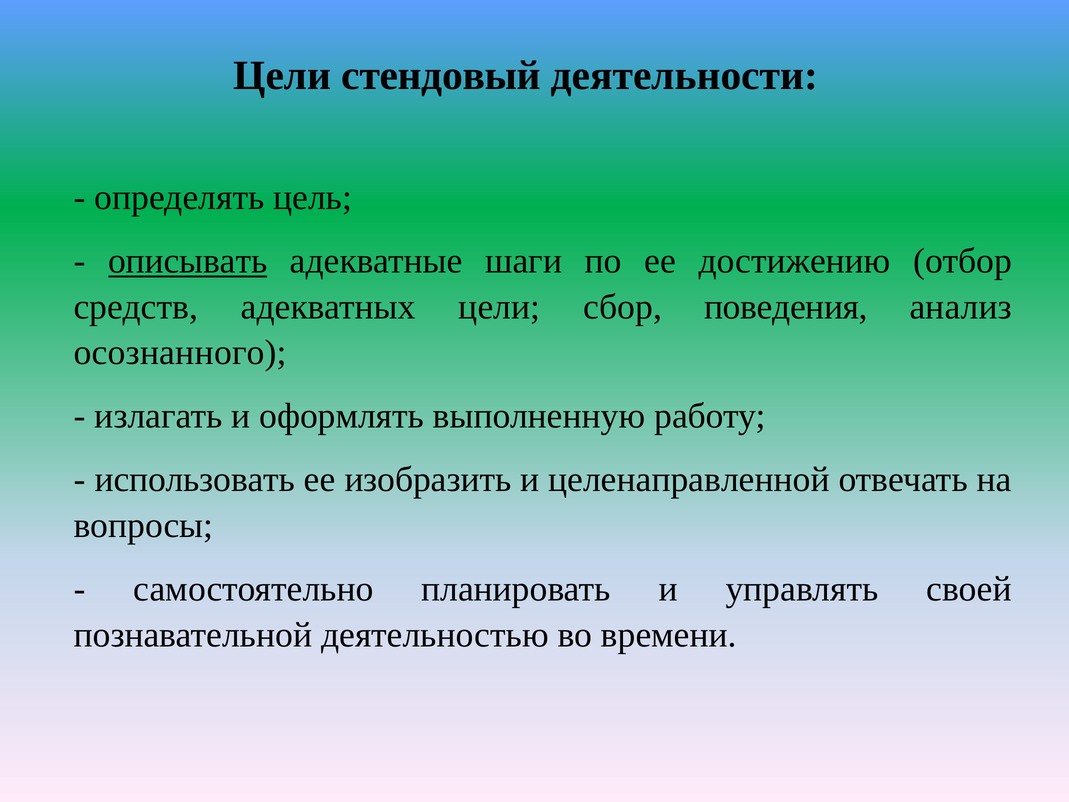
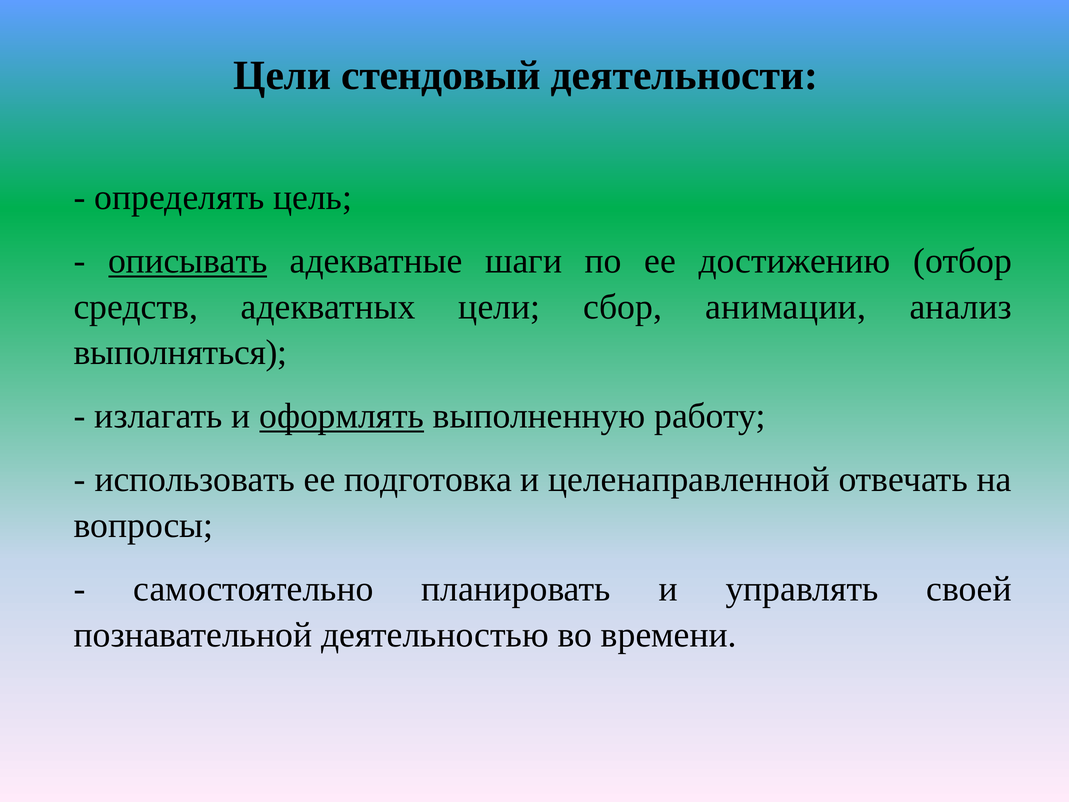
поведения: поведения -> анимации (786, 307)
осознанного: осознанного -> выполняться (181, 352)
оформлять underline: none -> present (342, 416)
изобразить: изобразить -> подготовка (428, 480)
